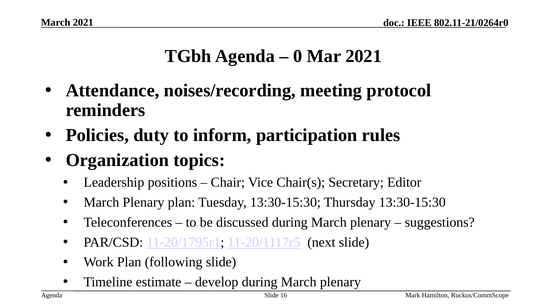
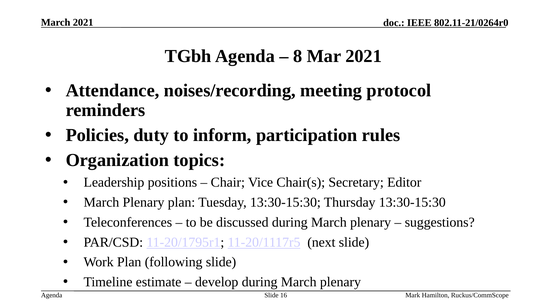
0: 0 -> 8 (298, 56)
